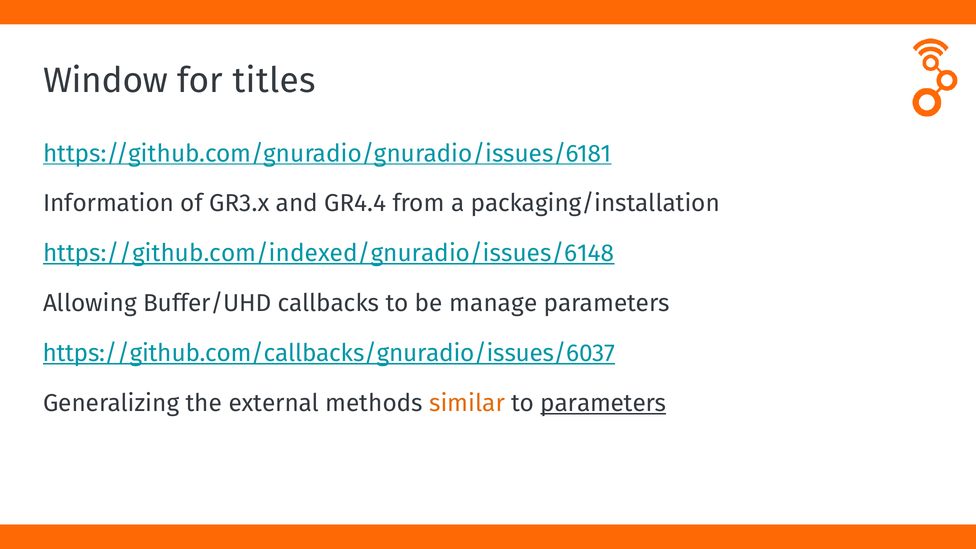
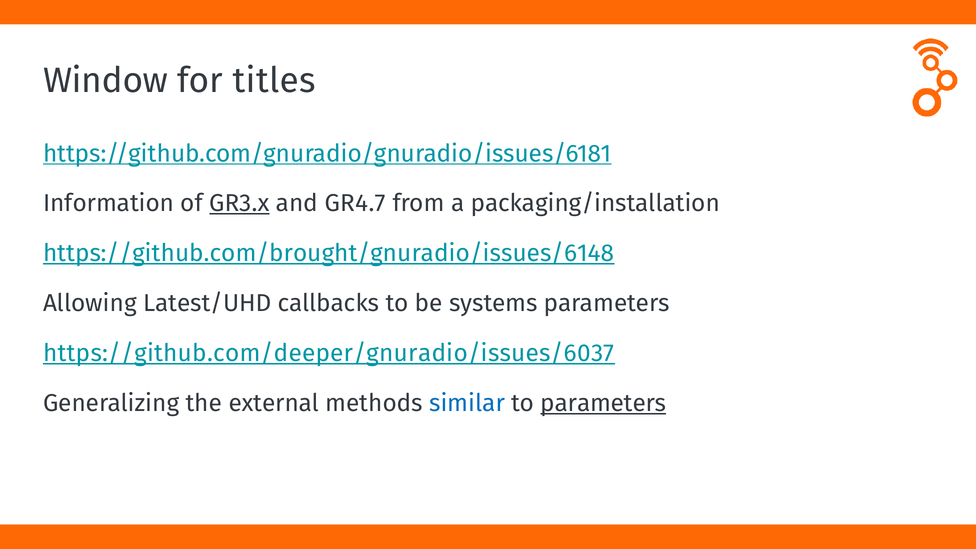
GR3.x underline: none -> present (239, 203)
GR4.4: GR4.4 -> GR4.7 (355, 203)
https://github.com/indexed/gnuradio/issues/6148: https://github.com/indexed/gnuradio/issues/6148 -> https://github.com/brought/gnuradio/issues/6148 (329, 253)
Buffer/UHD: Buffer/UHD -> Latest/UHD (207, 303)
manage: manage -> systems (493, 303)
https://github.com/callbacks/gnuradio/issues/6037: https://github.com/callbacks/gnuradio/issues/6037 -> https://github.com/deeper/gnuradio/issues/6037 (329, 353)
similar colour: orange -> blue (467, 403)
